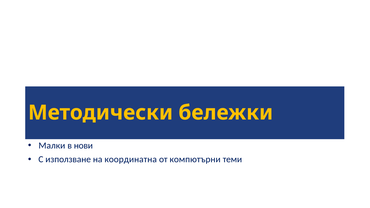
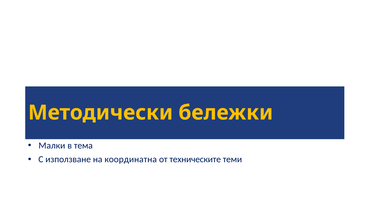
нови: нови -> тема (83, 146)
компютърни: компютърни -> техническите (195, 159)
